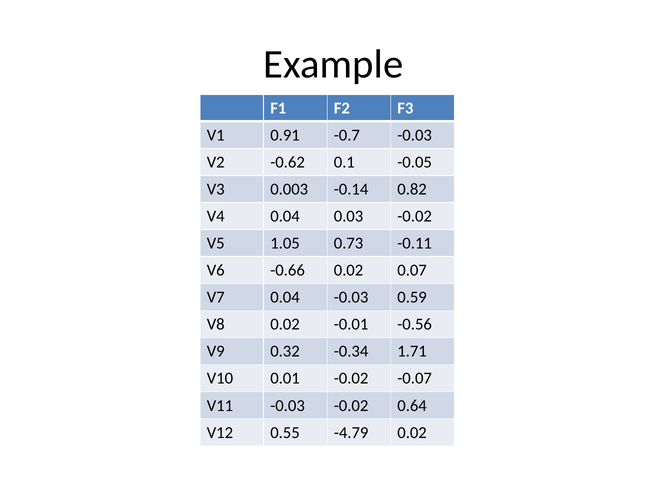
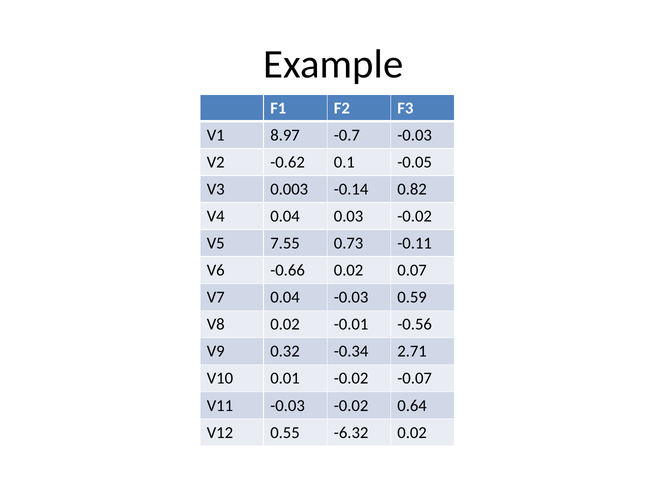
0.91: 0.91 -> 8.97 (285, 135)
1.05: 1.05 -> 7.55 (285, 243)
1.71: 1.71 -> 2.71 (412, 352)
-4.79: -4.79 -> -6.32 (351, 433)
